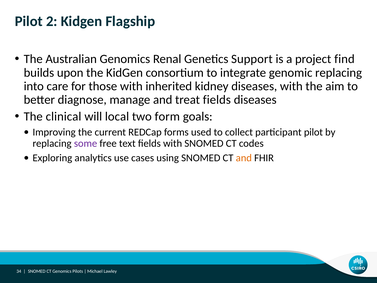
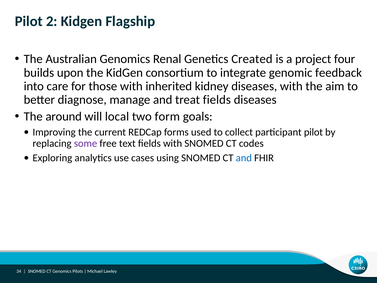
Support: Support -> Created (252, 59)
find: find -> four (345, 59)
genomic replacing: replacing -> feedback (339, 73)
clinical: clinical -> around (64, 116)
and colour: orange -> blue (244, 158)
